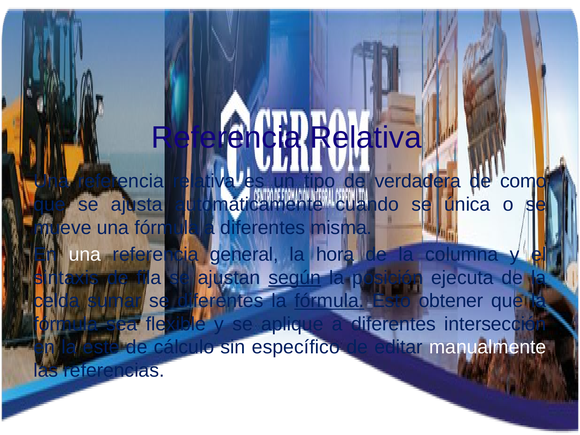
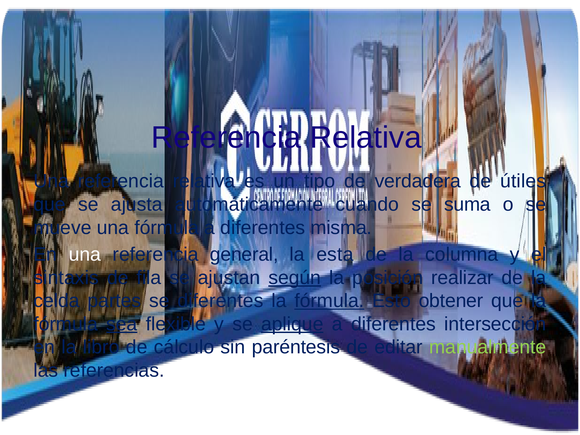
como: como -> útiles (523, 181)
única: única -> suma (467, 204)
hora: hora -> esta (335, 254)
ejecuta: ejecuta -> realizar (462, 278)
sumar: sumar -> partes (114, 301)
sea underline: none -> present (122, 324)
aplique underline: none -> present (292, 324)
este: este -> libro (101, 347)
específico: específico -> paréntesis (296, 347)
manualmente colour: white -> light green (488, 347)
